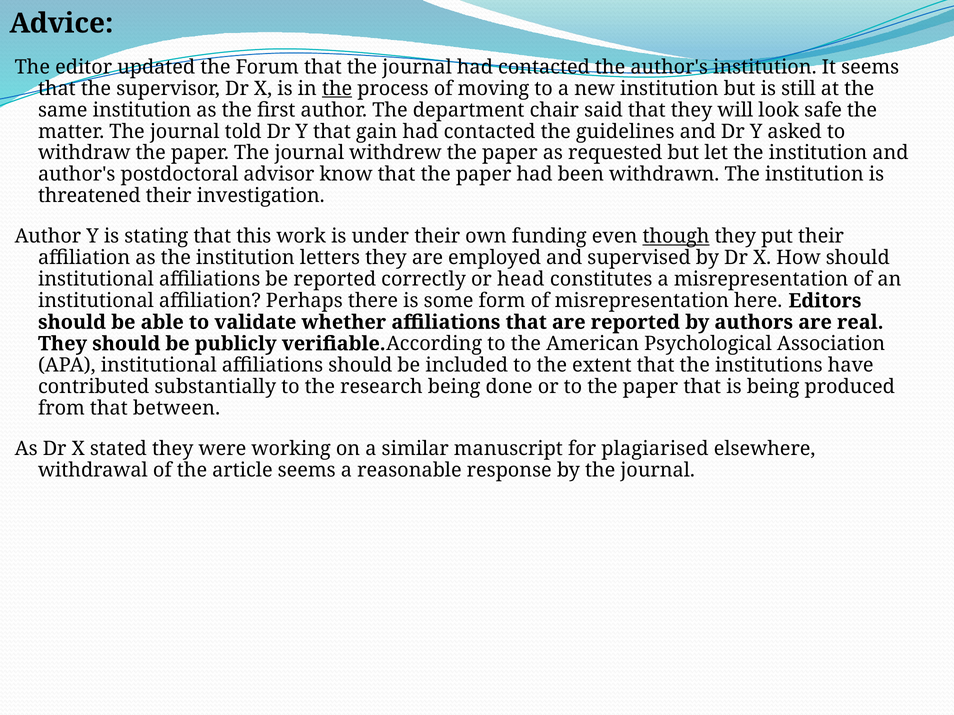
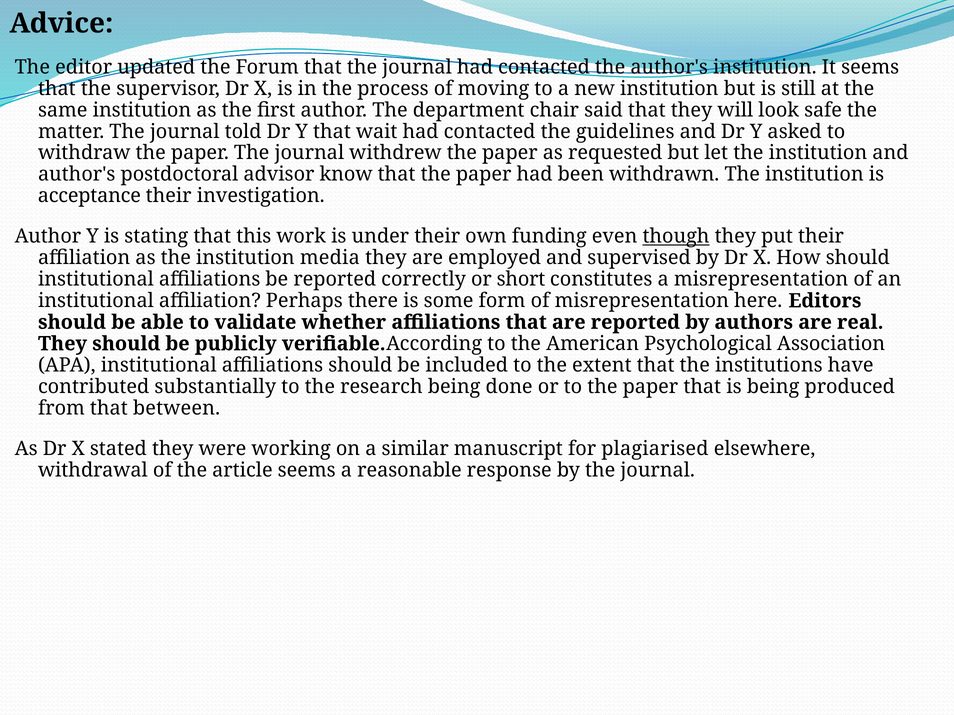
the underline: present -> none (337, 89)
gain: gain -> wait (377, 132)
threatened: threatened -> acceptance (89, 196)
letters: letters -> media (330, 258)
head: head -> short (521, 279)
